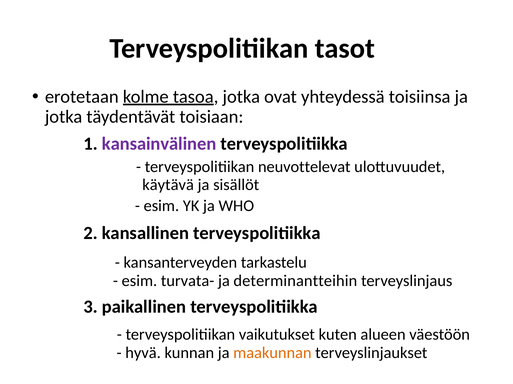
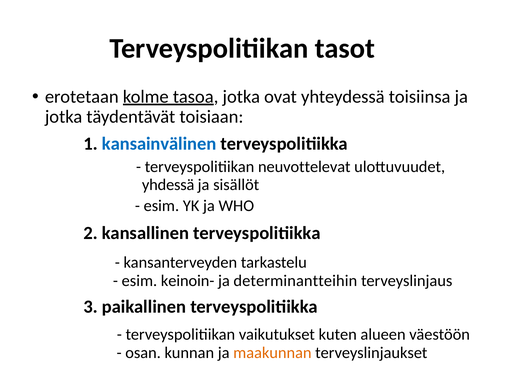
kansainvälinen colour: purple -> blue (159, 144)
käytävä: käytävä -> yhdessä (168, 185)
turvata-: turvata- -> keinoin- (188, 281)
hyvä: hyvä -> osan (143, 353)
